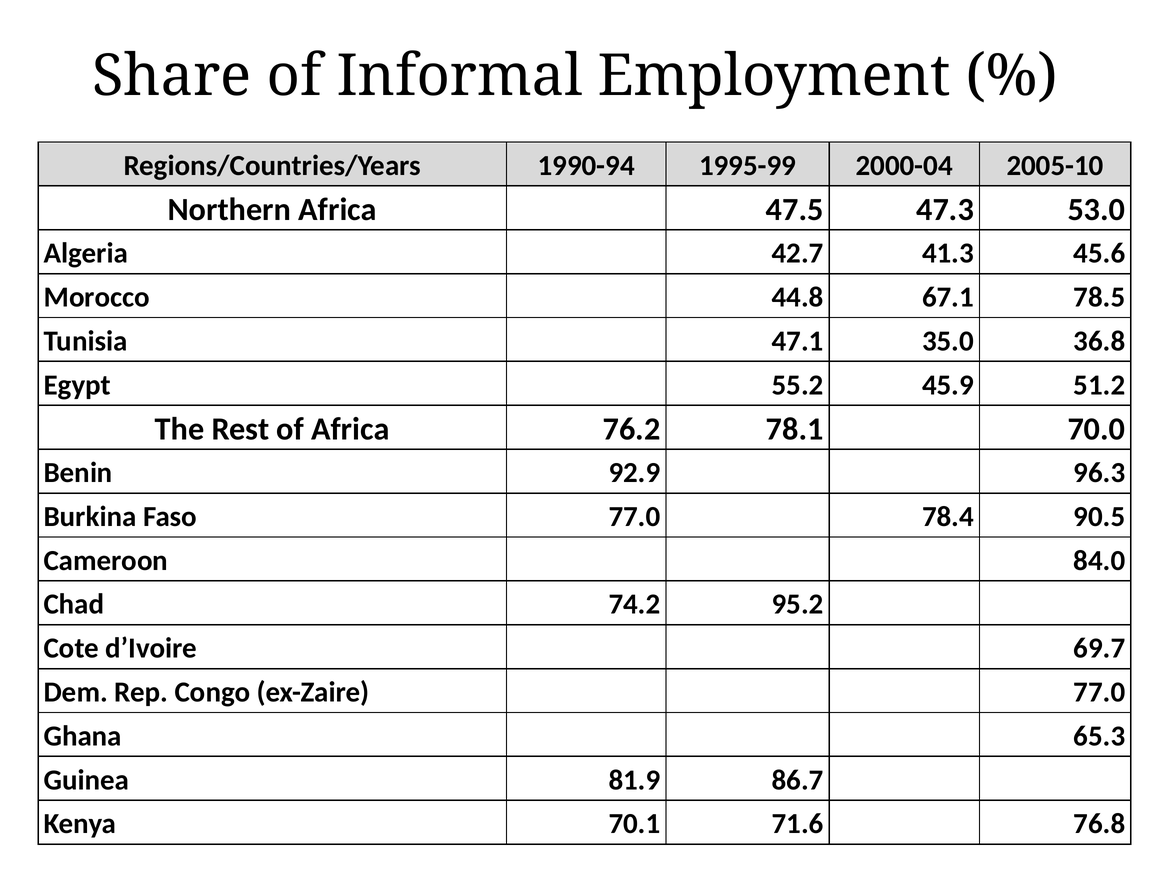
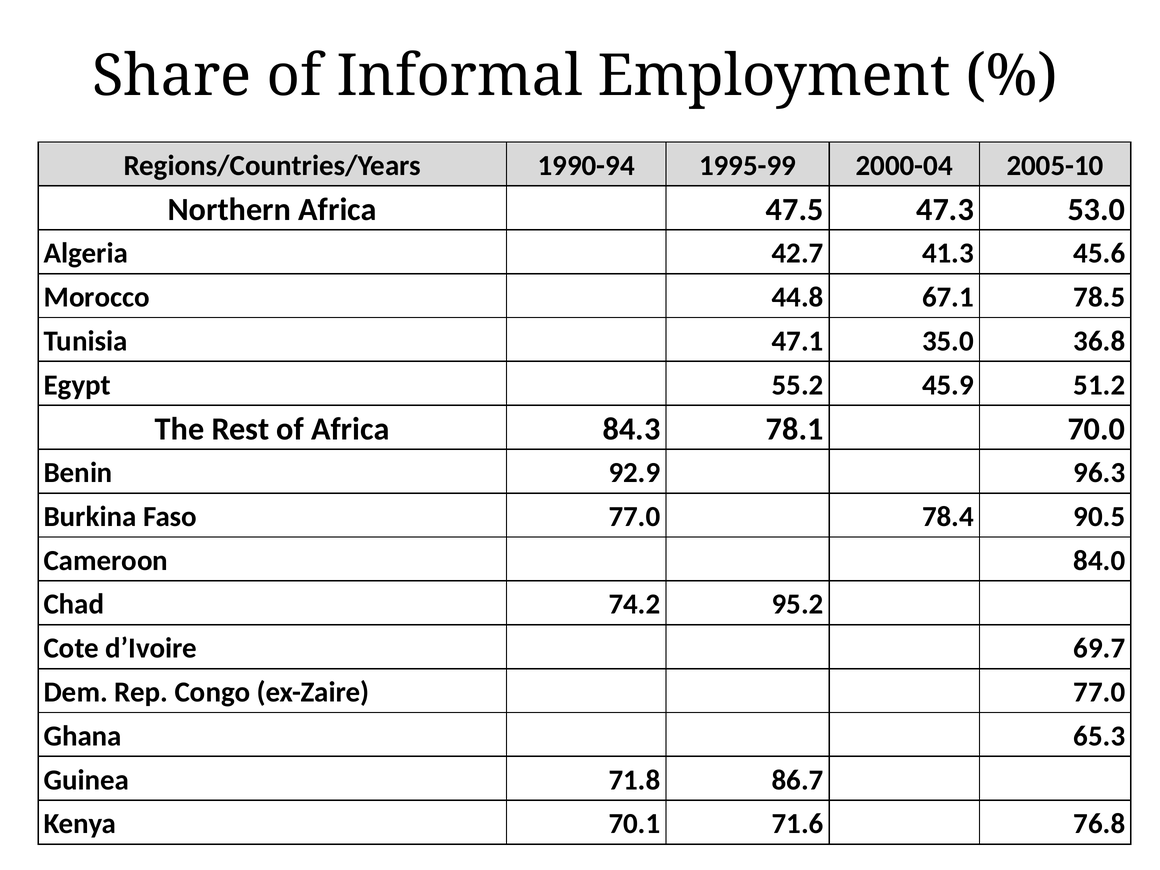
76.2: 76.2 -> 84.3 (632, 429)
81.9: 81.9 -> 71.8 (635, 780)
